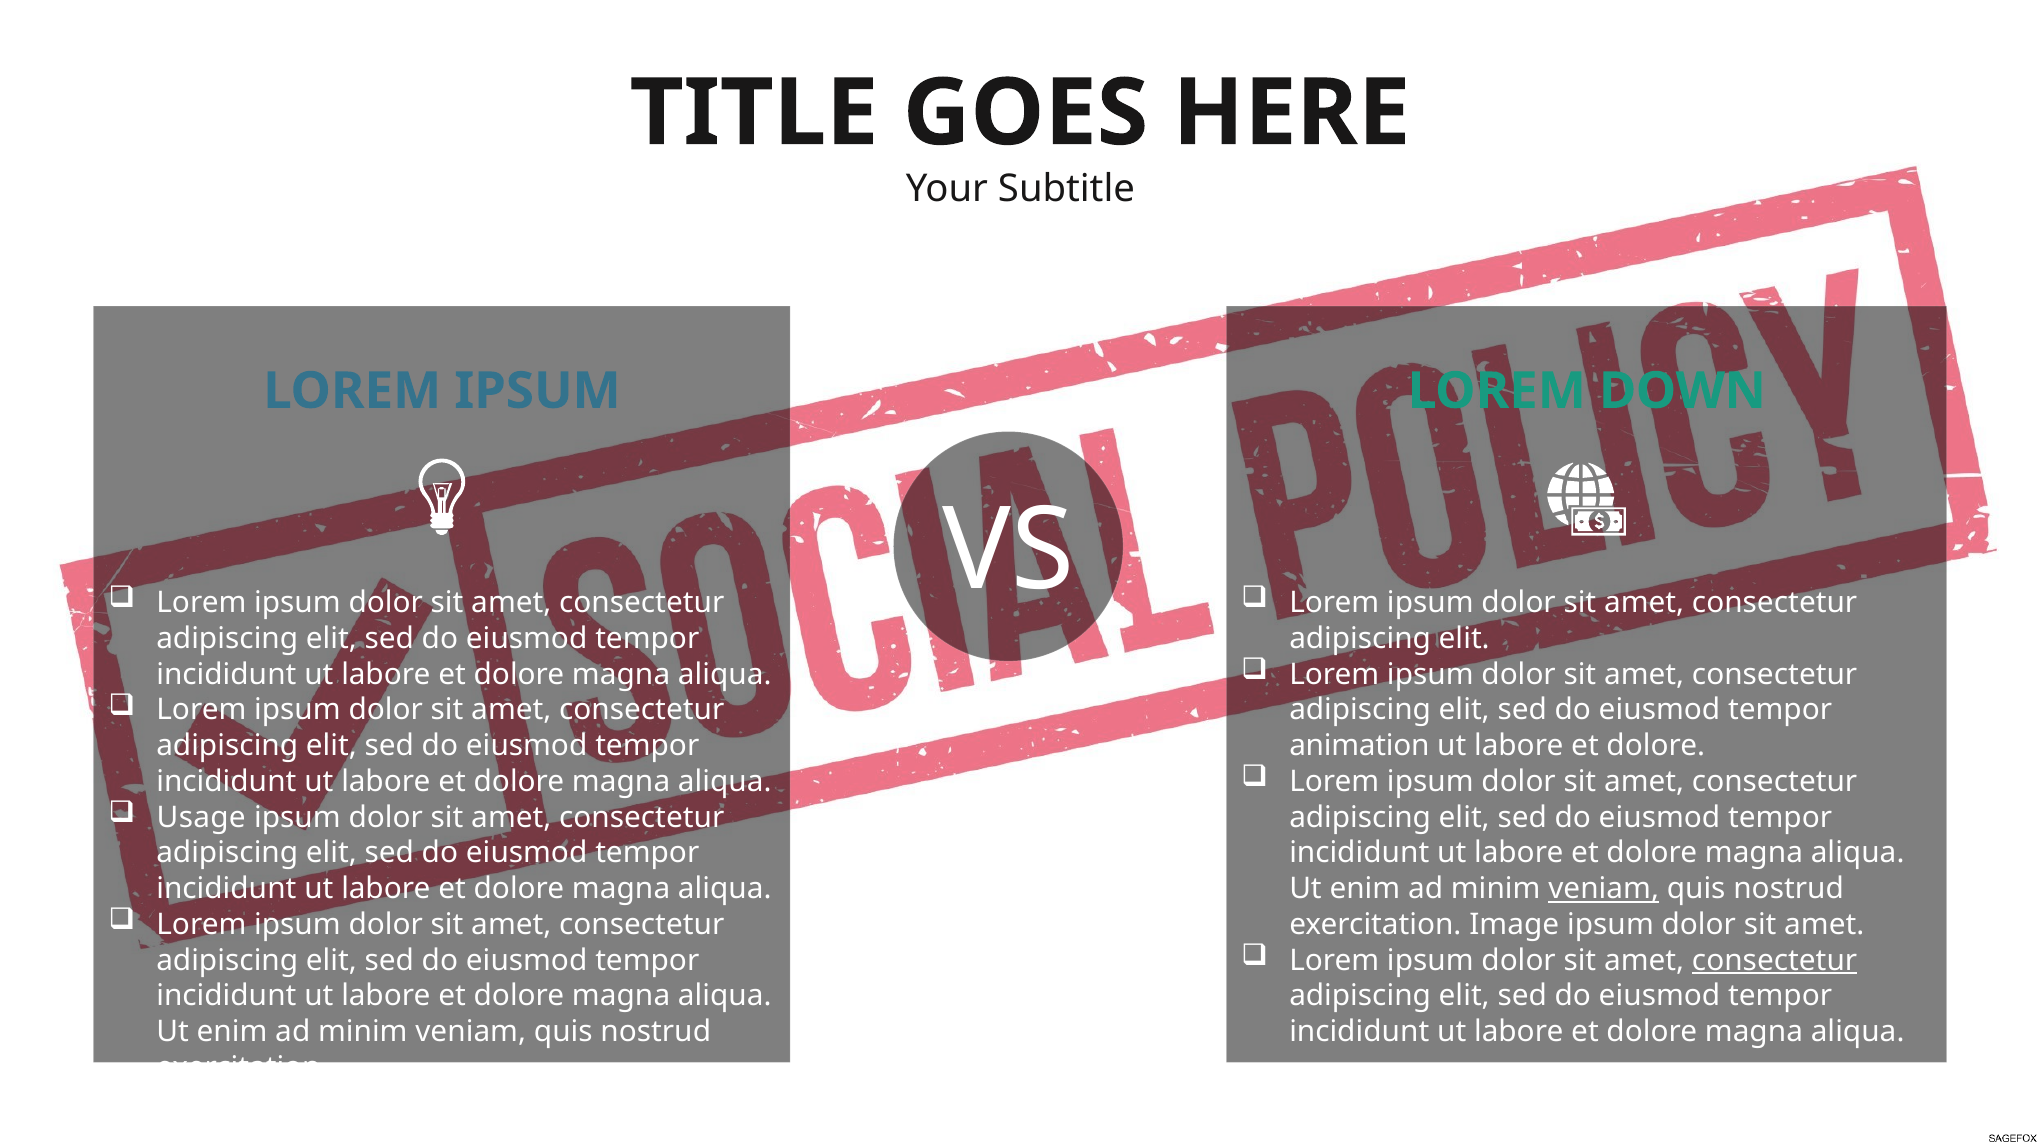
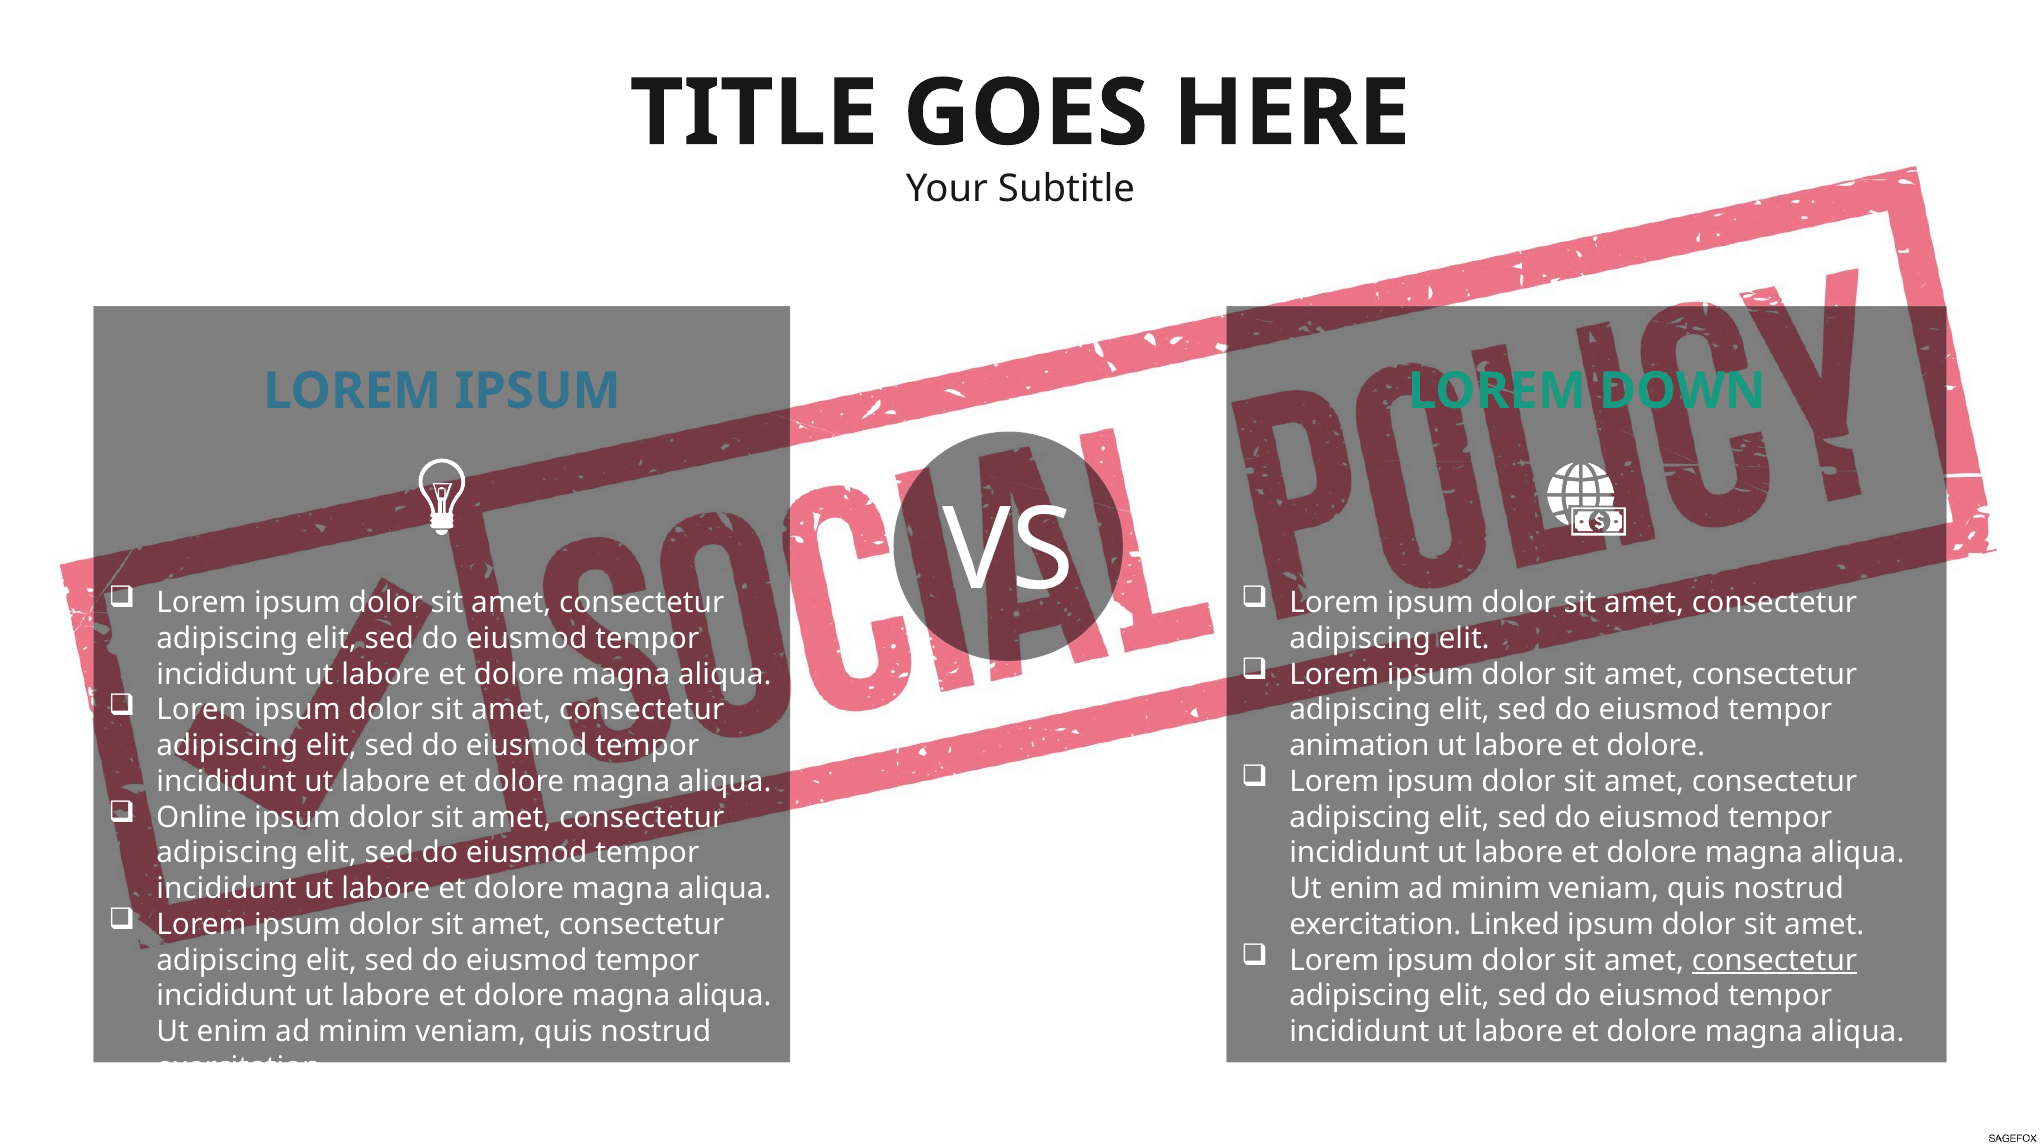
Usage: Usage -> Online (202, 817)
veniam underline: present -> none (1604, 889)
Image: Image -> Linked (1514, 925)
